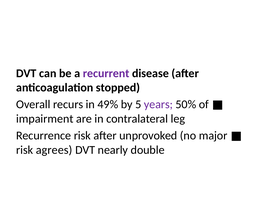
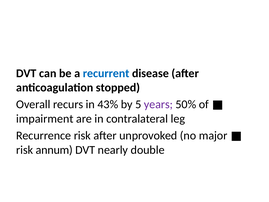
recurrent colour: purple -> blue (106, 73)
49%: 49% -> 43% (108, 104)
agrees: agrees -> annum (54, 150)
